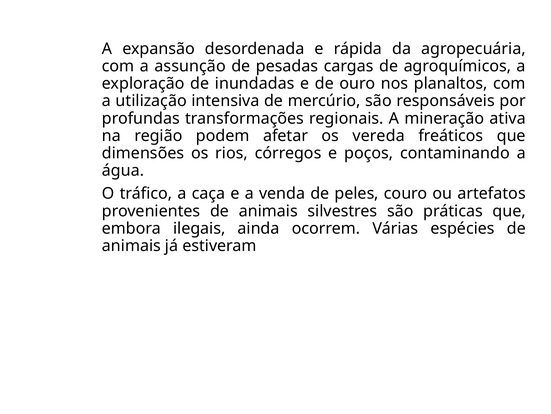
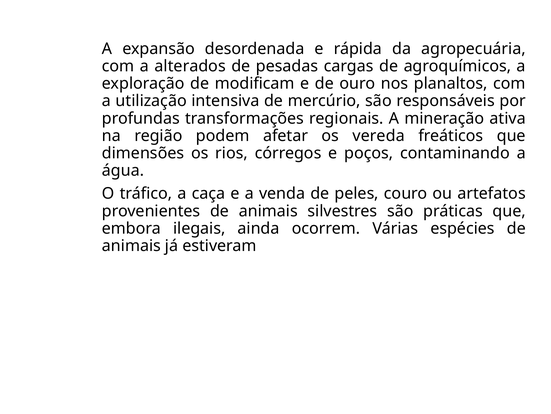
assunção: assunção -> alterados (190, 66)
inundadas: inundadas -> modificam (255, 83)
